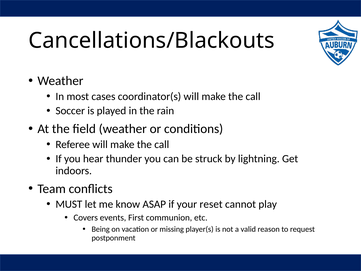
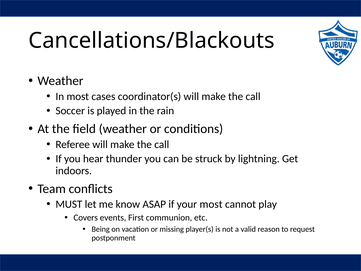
your reset: reset -> most (211, 204)
